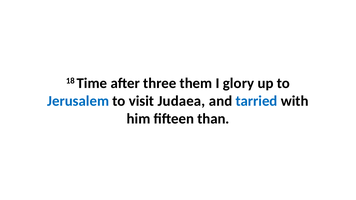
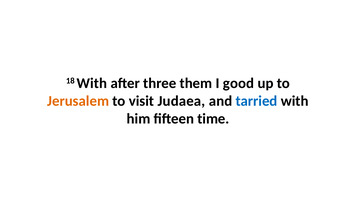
18 Time: Time -> With (92, 83)
glory: glory -> good (238, 83)
Jerusalem colour: blue -> orange (78, 101)
than: than -> time (213, 119)
